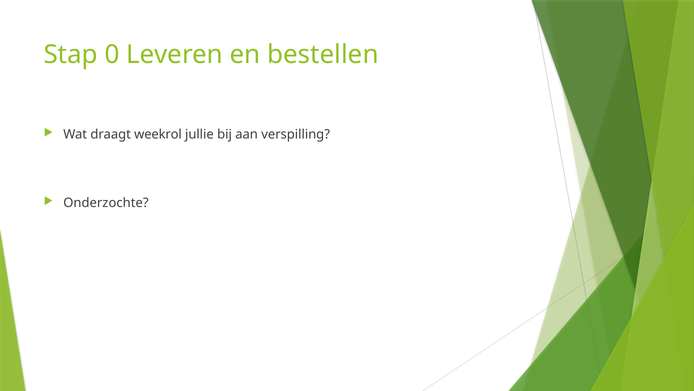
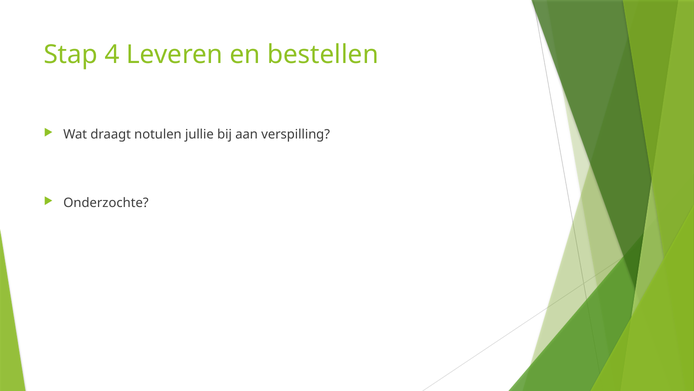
0: 0 -> 4 (112, 55)
weekrol: weekrol -> notulen (158, 134)
